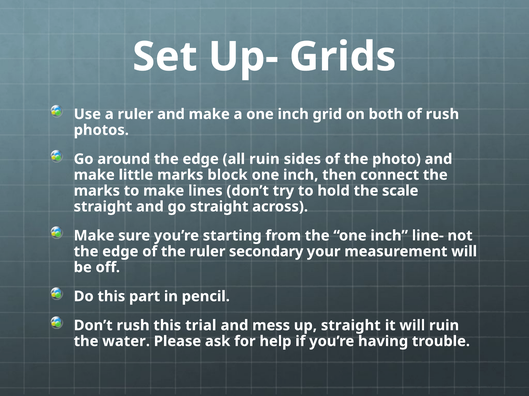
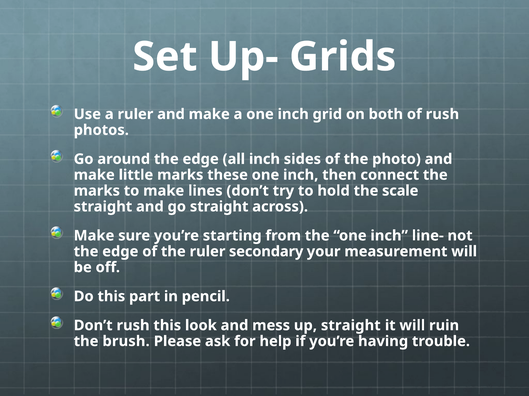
all ruin: ruin -> inch (264, 159)
block: block -> these (228, 175)
trial: trial -> look (201, 326)
water: water -> brush (126, 342)
